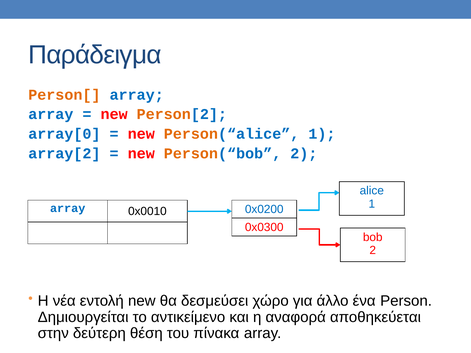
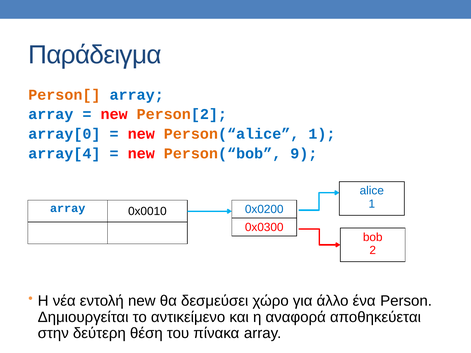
array[2: array[2 -> array[4 (64, 153)
Person(“bob 2: 2 -> 9 (304, 153)
